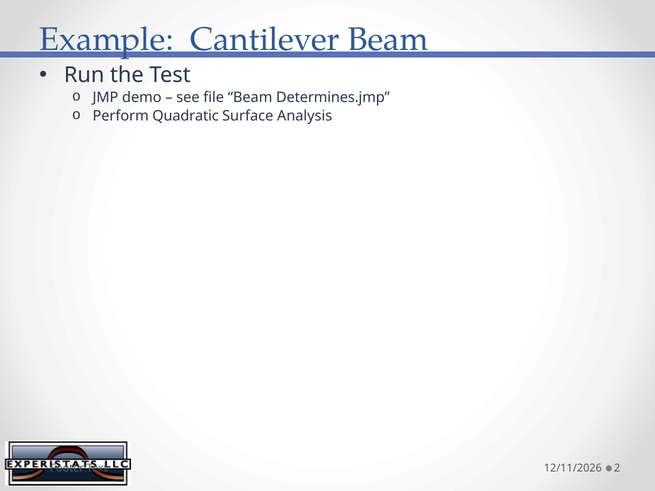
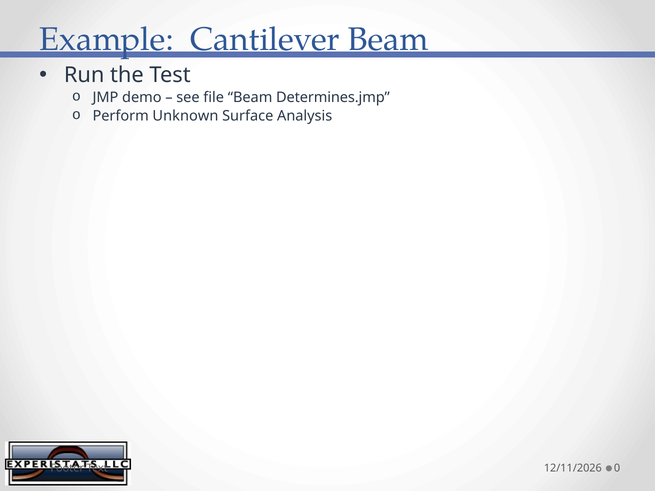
Quadratic: Quadratic -> Unknown (185, 116)
2: 2 -> 0 (617, 468)
